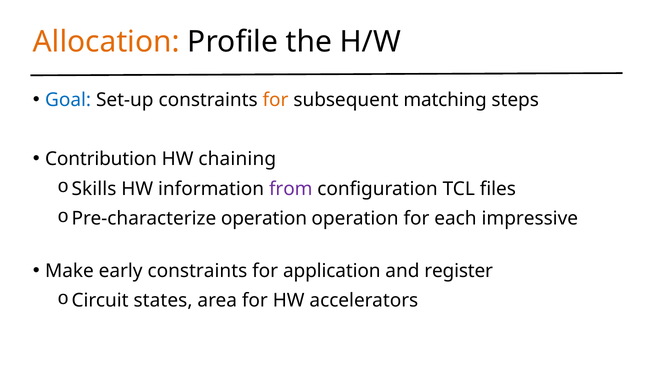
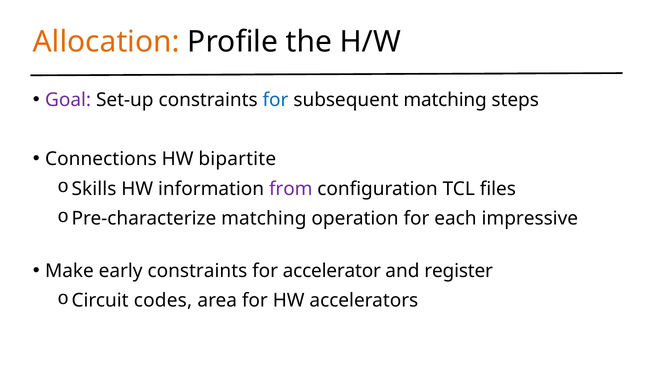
Goal colour: blue -> purple (68, 100)
for colour: orange -> blue (276, 100)
Contribution: Contribution -> Connections (101, 159)
chaining: chaining -> bipartite (237, 159)
Pre-characterize operation: operation -> matching (264, 219)
application: application -> accelerator (332, 271)
states: states -> codes (163, 301)
